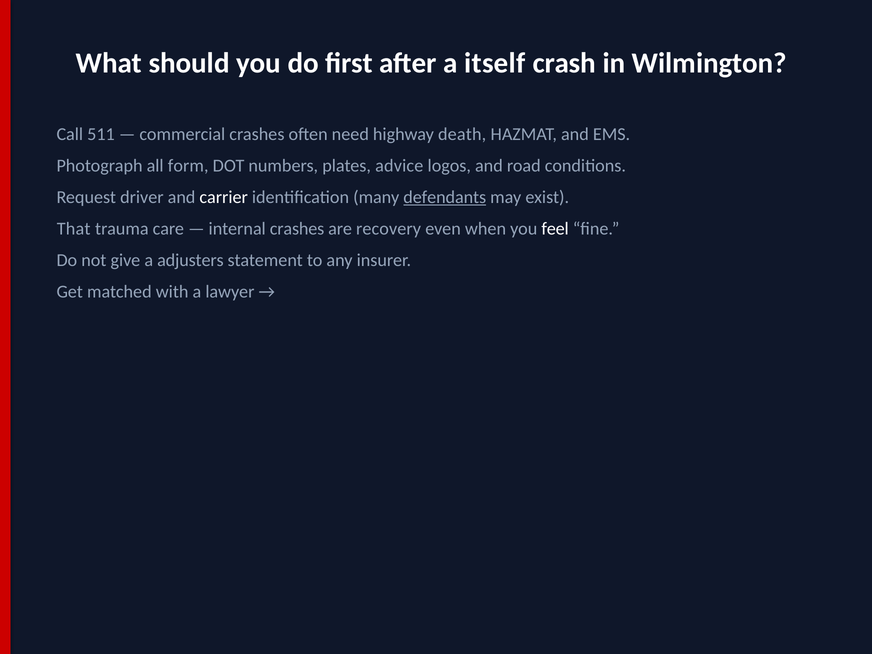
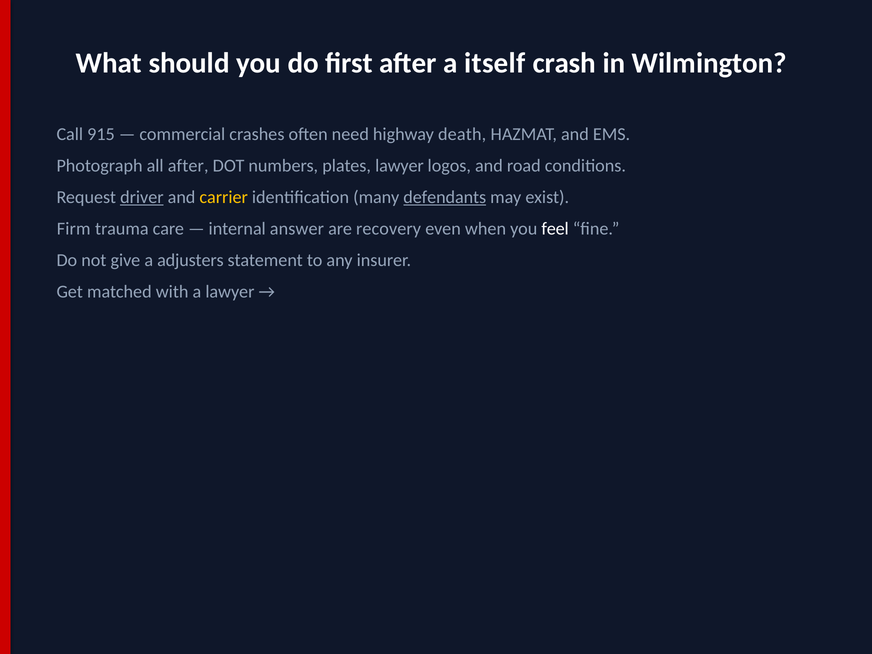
511: 511 -> 915 (101, 134)
all form: form -> after (188, 166)
plates advice: advice -> lawyer (399, 166)
driver underline: none -> present (142, 197)
carrier colour: white -> yellow (224, 197)
That: That -> Firm (74, 229)
internal crashes: crashes -> answer (297, 229)
